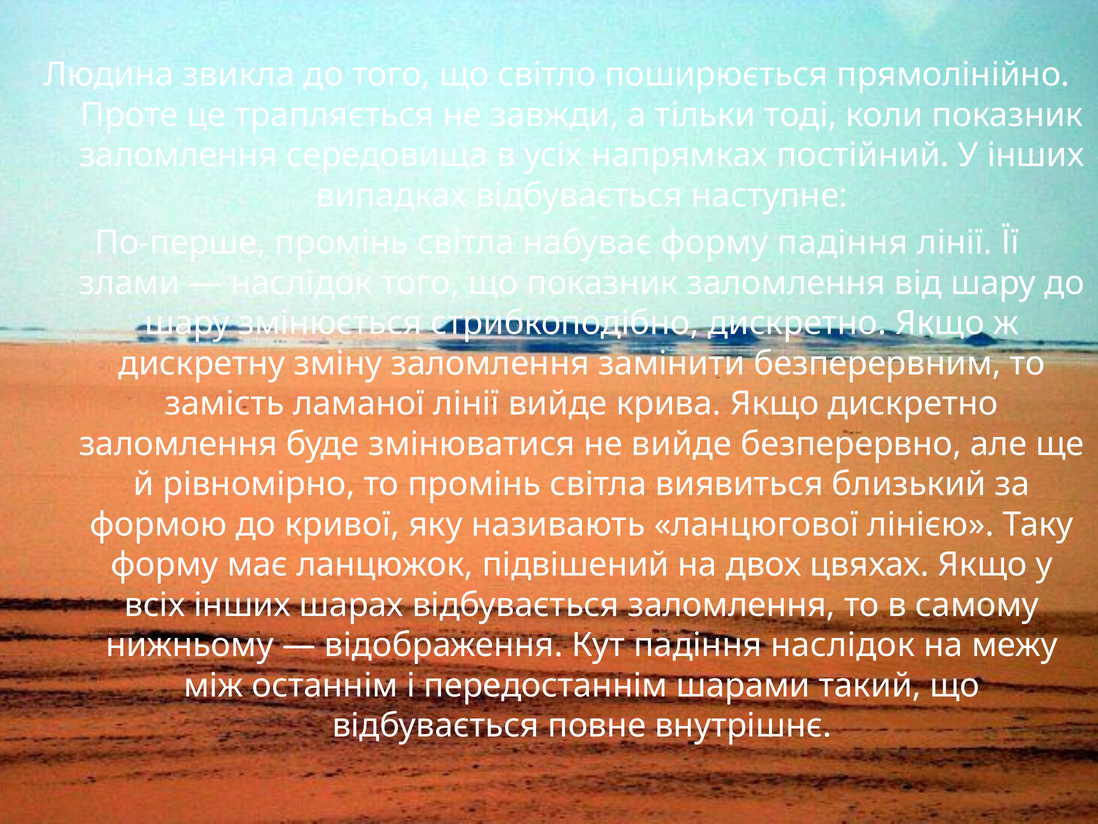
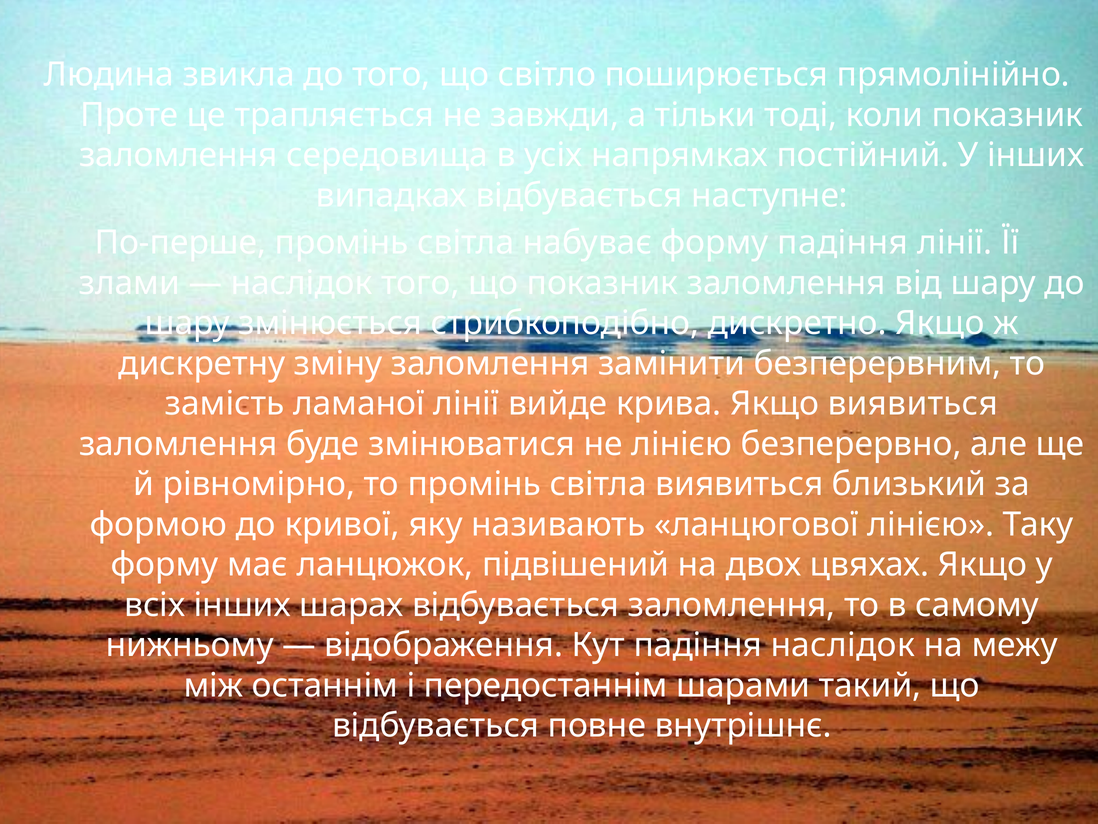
Якщо дискретно: дискретно -> виявиться (913, 403)
не вийде: вийде -> лінією (682, 444)
